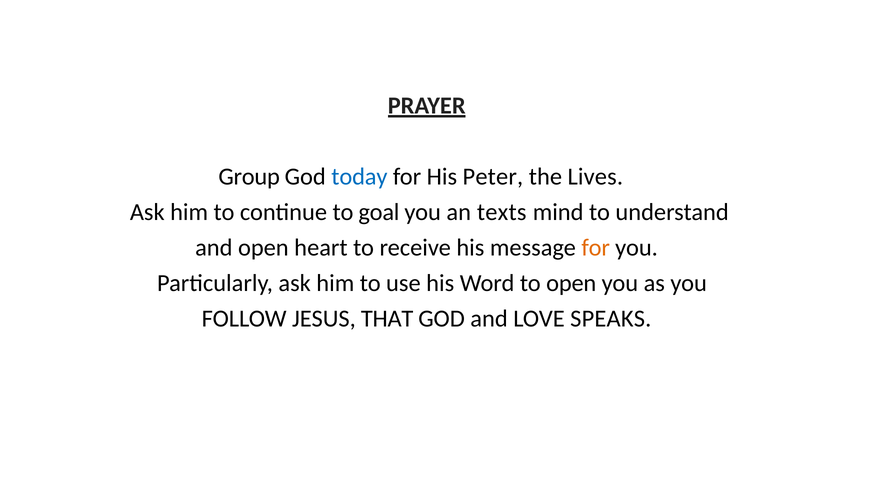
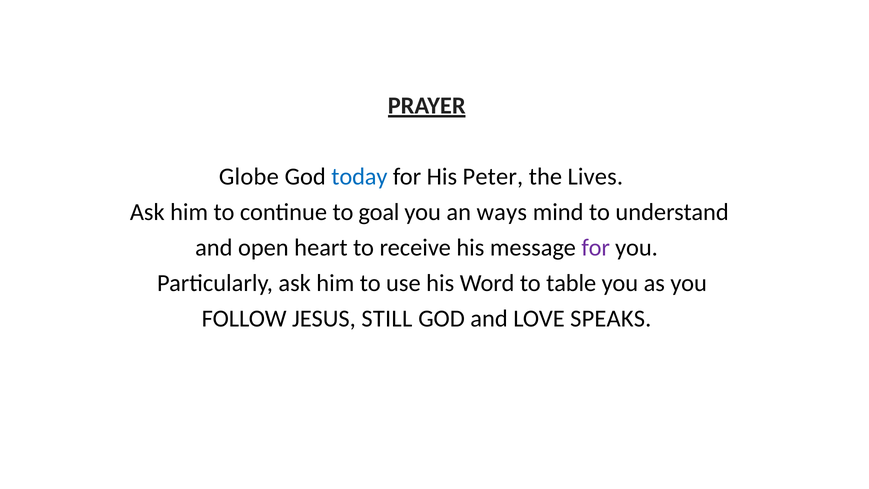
Group: Group -> Globe (249, 177)
texts: texts -> ways (502, 212)
for colour: orange -> purple (596, 248)
to open: open -> table (571, 283)
THAT: THAT -> STILL (387, 319)
